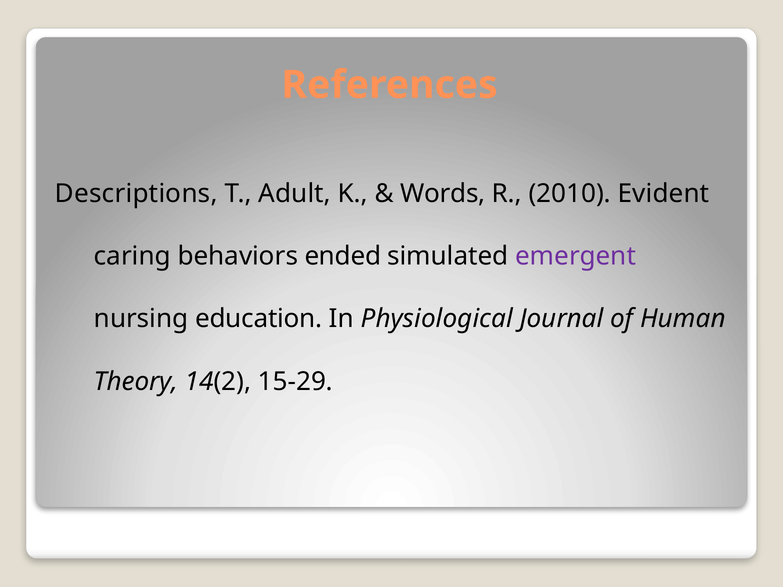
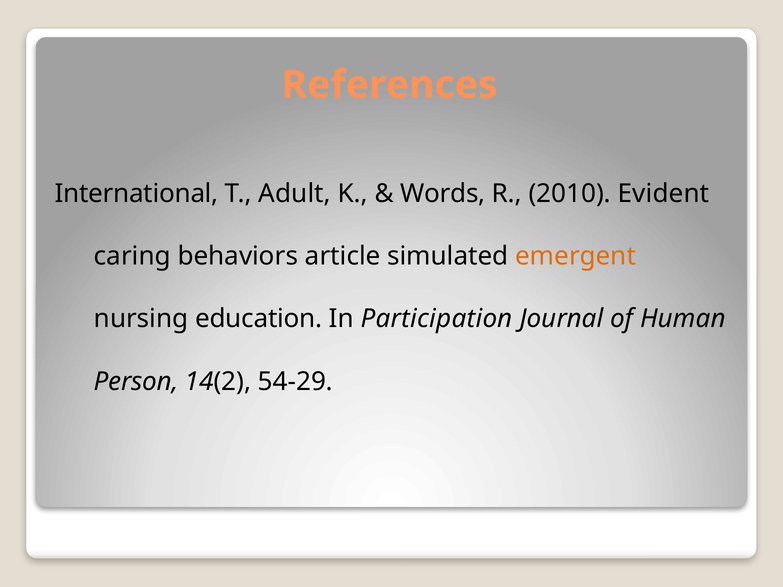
Descriptions: Descriptions -> International (136, 194)
ended: ended -> article (343, 256)
emergent colour: purple -> orange (576, 256)
Physiological: Physiological -> Participation (437, 319)
Theory: Theory -> Person (136, 382)
15-29: 15-29 -> 54-29 (295, 382)
